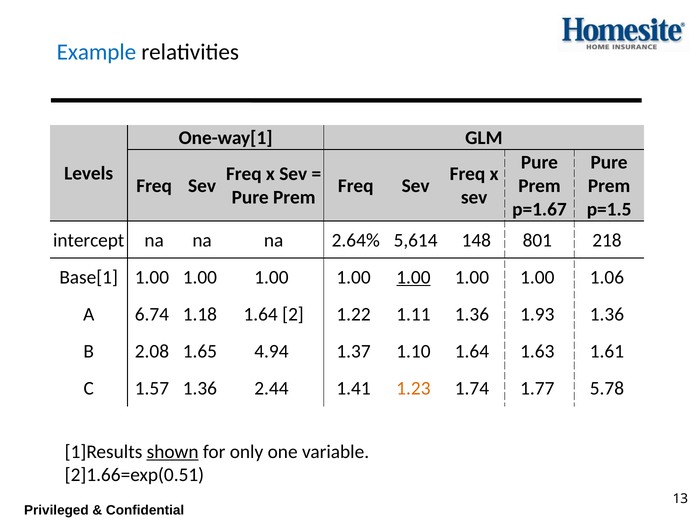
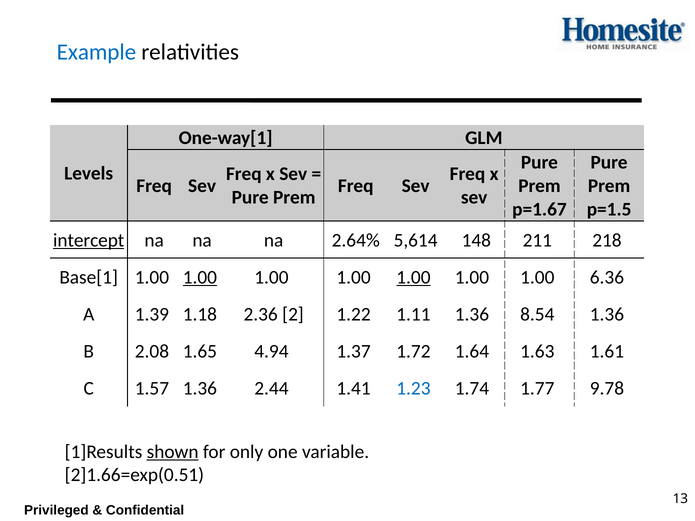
intercept underline: none -> present (89, 240)
801: 801 -> 211 (537, 240)
1.00 underline: none -> present (200, 277)
1.06: 1.06 -> 6.36 (607, 277)
6.74: 6.74 -> 1.39 (152, 315)
1.18 1.64: 1.64 -> 2.36 (261, 315)
1.93: 1.93 -> 8.54 (537, 315)
1.10: 1.10 -> 1.72 (413, 352)
1.23 colour: orange -> blue (413, 389)
5.78: 5.78 -> 9.78 (607, 389)
